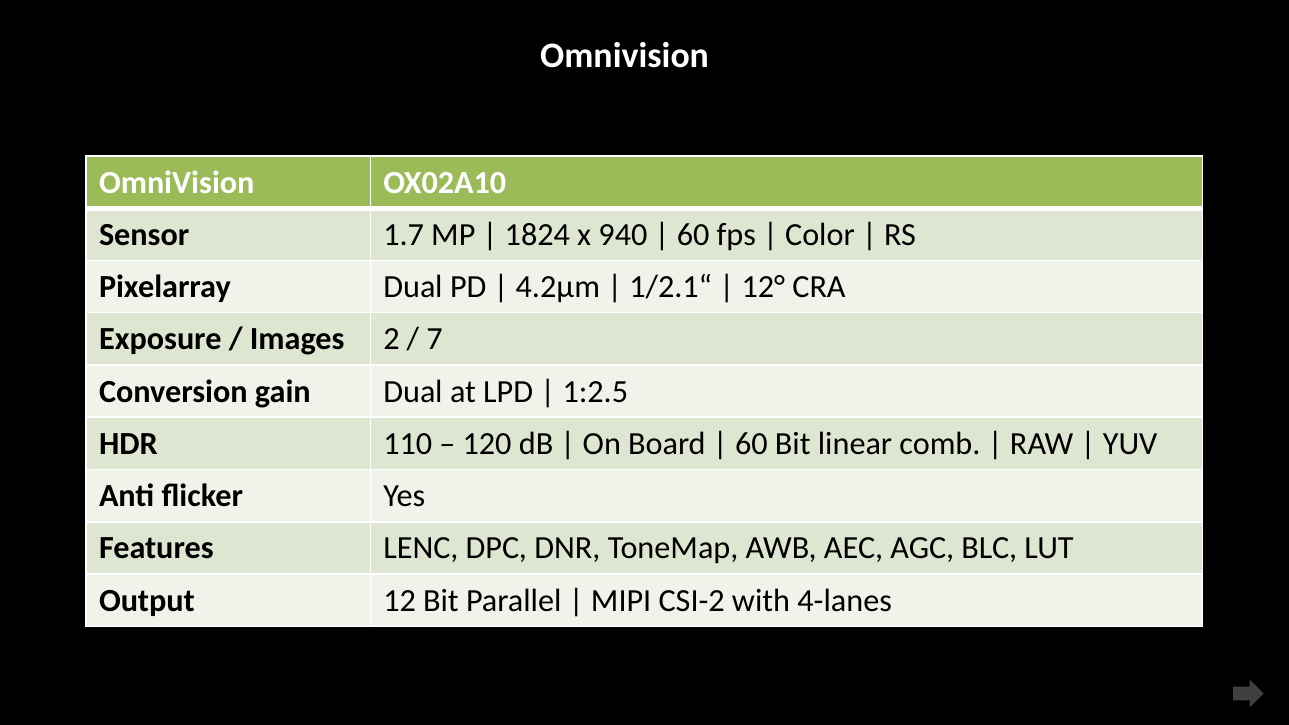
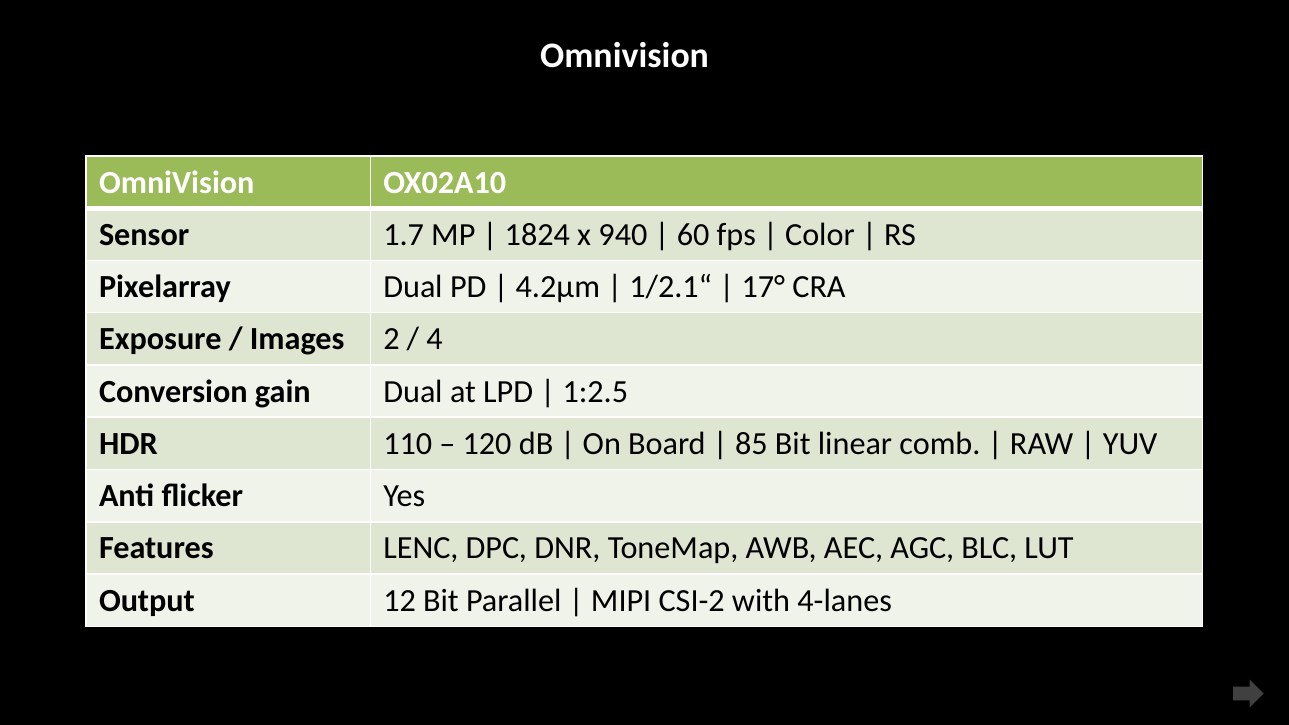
12°: 12° -> 17° (763, 287)
7: 7 -> 4 (435, 339)
60: 60 -> 85 (751, 444)
